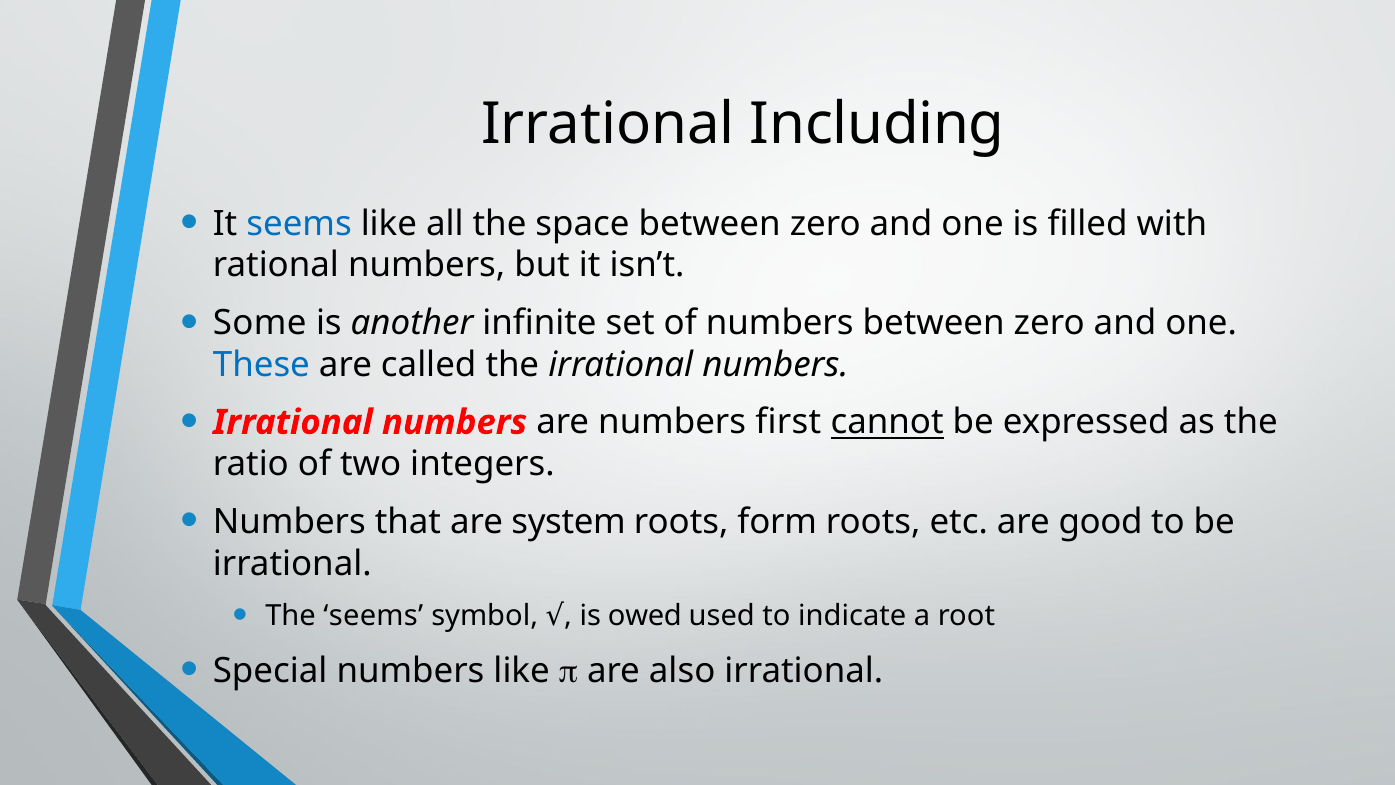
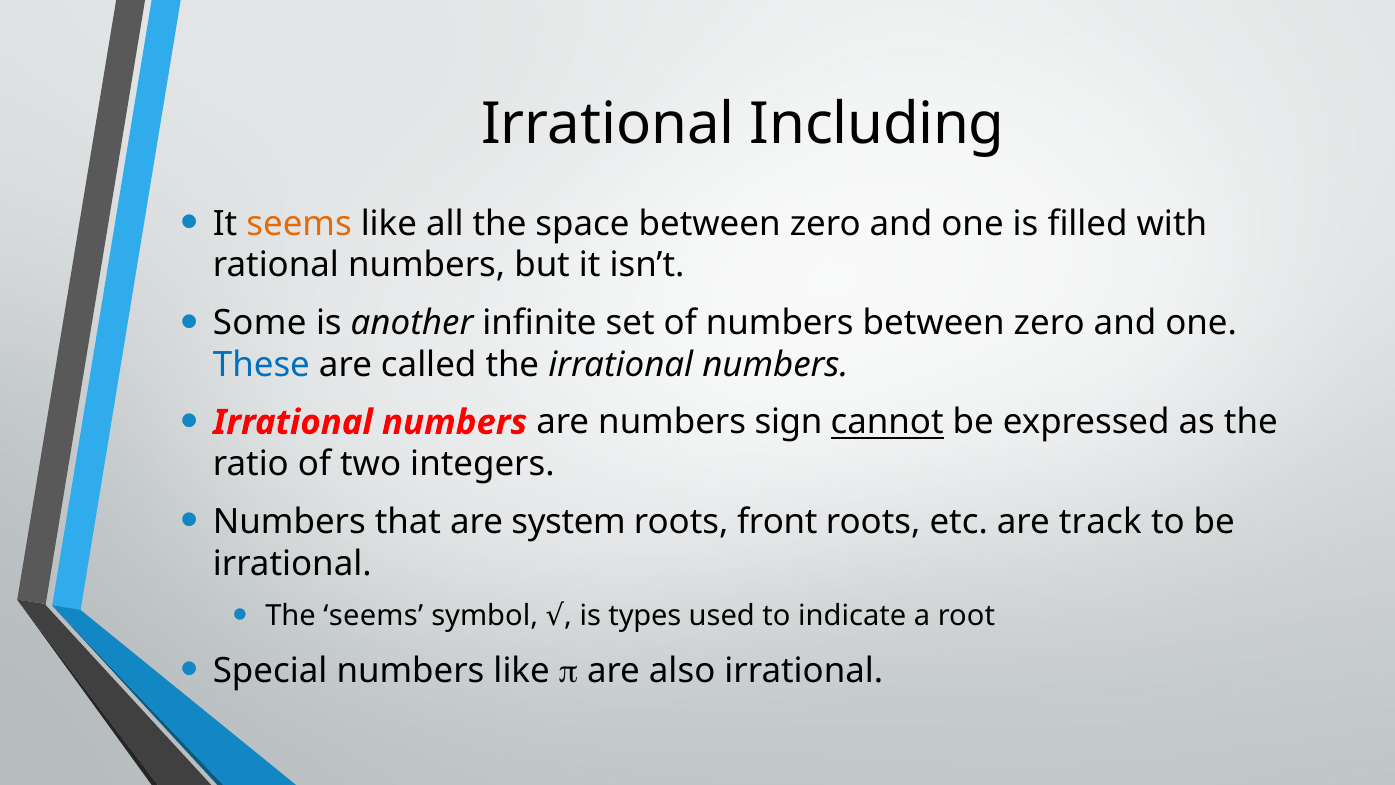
seems colour: blue -> orange (299, 223)
first: first -> sign (789, 422)
form: form -> front (777, 522)
good: good -> track (1100, 522)
owed: owed -> types (645, 616)
